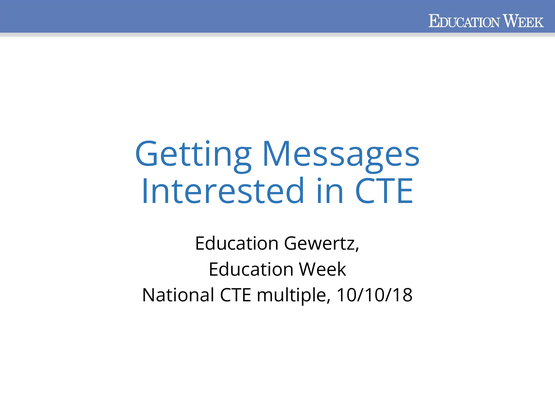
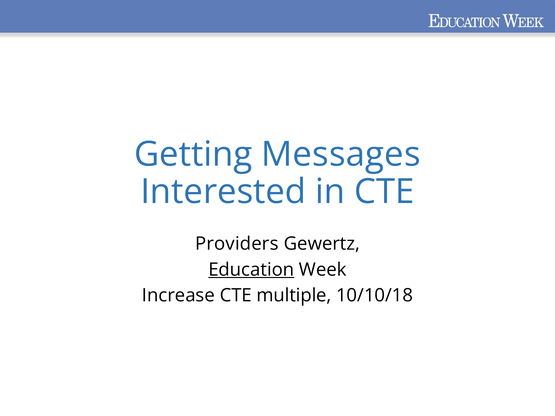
Education: Education -> Providers (237, 244)
Education underline: none -> present (251, 270)
National: National -> Increase (178, 296)
